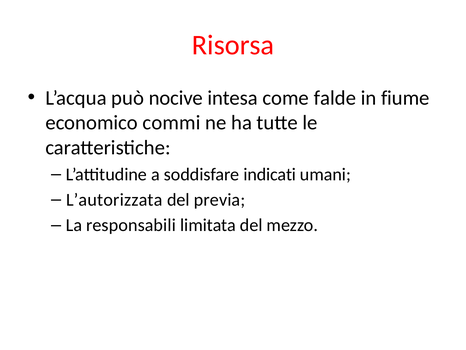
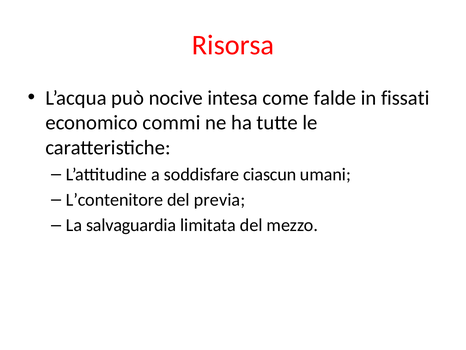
fiume: fiume -> fissati (405, 98)
indicati: indicati -> ciascun (270, 174)
L’autorizzata: L’autorizzata -> L’contenitore (114, 200)
responsabili: responsabili -> salvaguardia (131, 225)
